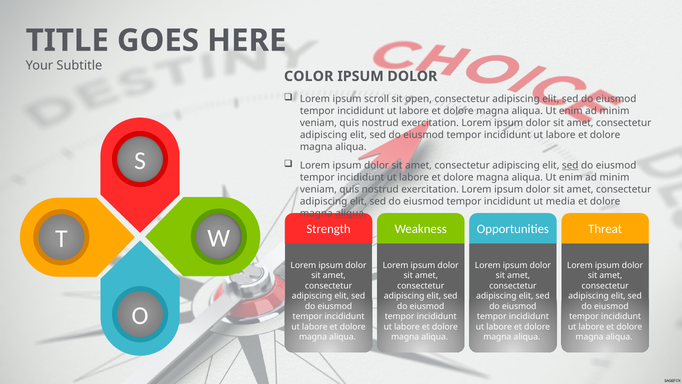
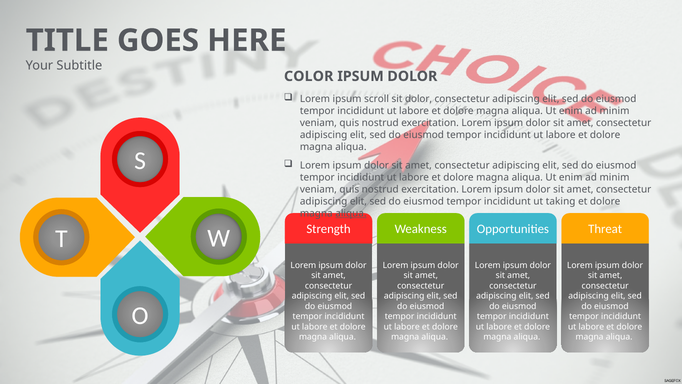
sit open: open -> dolor (419, 99)
sed underline: present -> none (570, 165)
media: media -> taking (561, 201)
